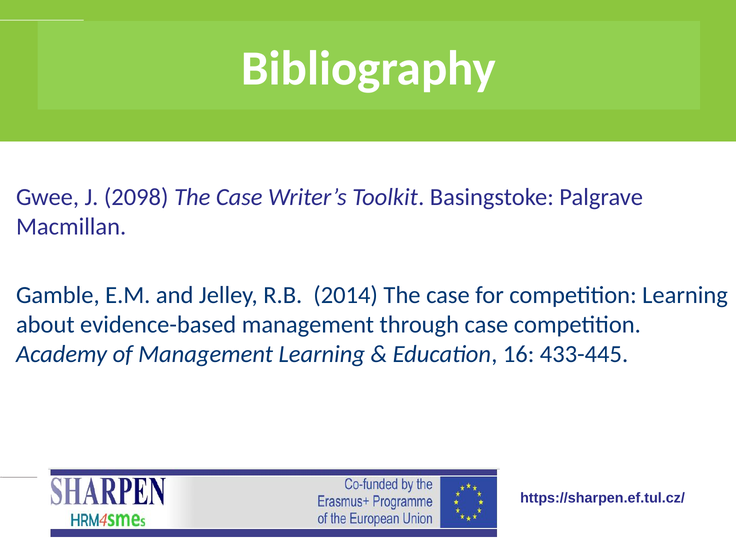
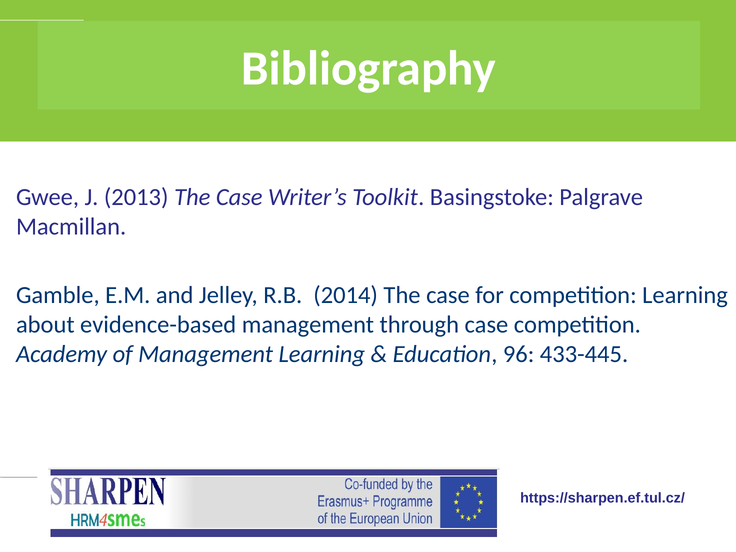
2098: 2098 -> 2013 (136, 197)
16: 16 -> 96 (519, 354)
